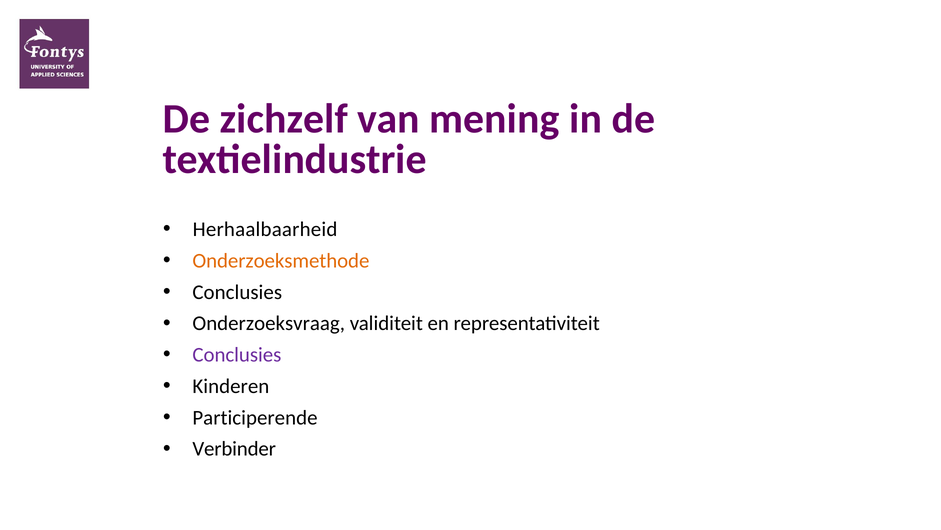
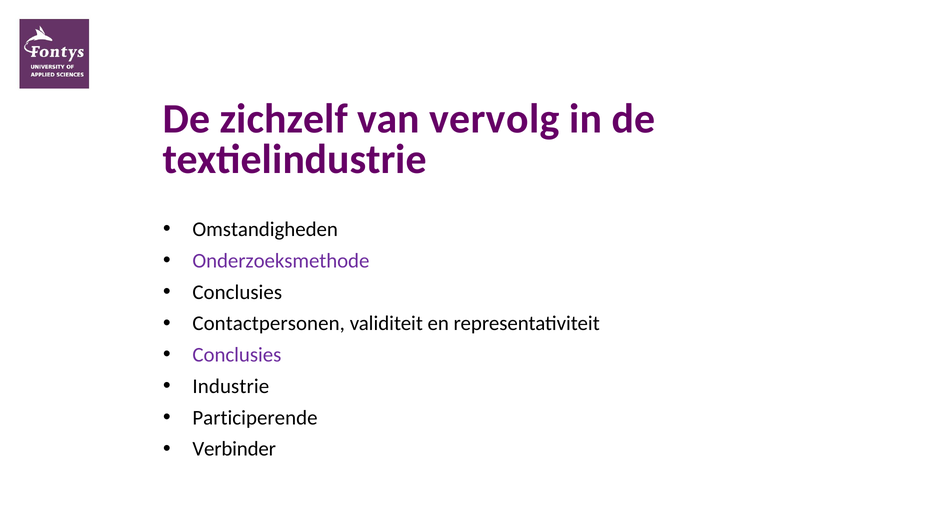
mening: mening -> vervolg (494, 119)
Herhaalbaarheid: Herhaalbaarheid -> Omstandigheden (265, 229)
Onderzoeksmethode colour: orange -> purple (281, 260)
Onderzoeksvraag: Onderzoeksvraag -> Contactpersonen (269, 323)
Kinderen: Kinderen -> Industrie (231, 386)
